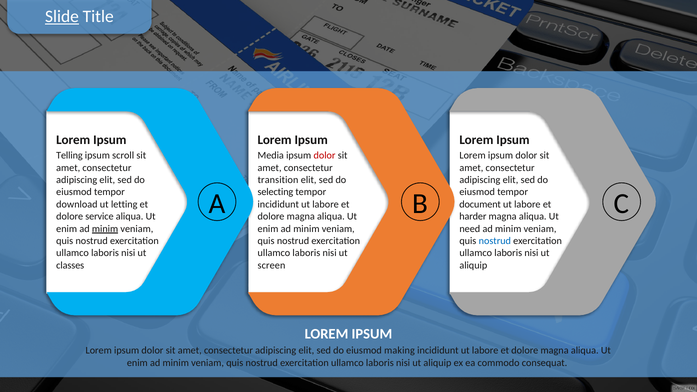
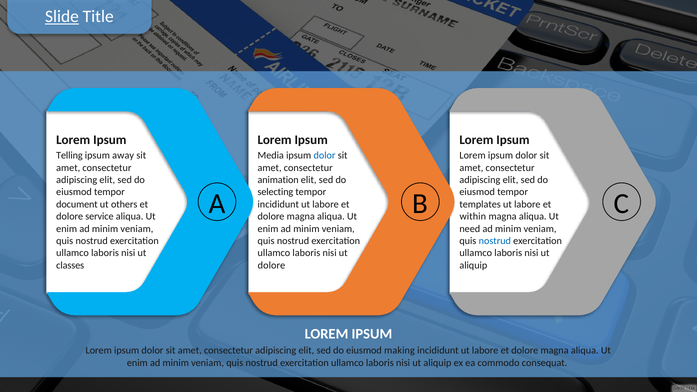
scroll: scroll -> away (123, 155)
dolor colour: red -> blue (325, 155)
transition: transition -> animation (278, 180)
download: download -> document (77, 204)
letting: letting -> others (124, 204)
document: document -> templates (480, 204)
harder: harder -> within (473, 217)
minim underline: present -> none (105, 229)
screen: screen -> dolore (271, 265)
